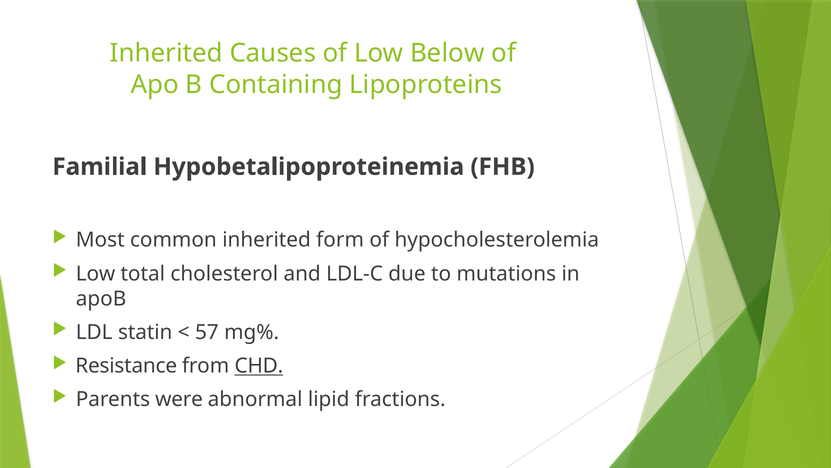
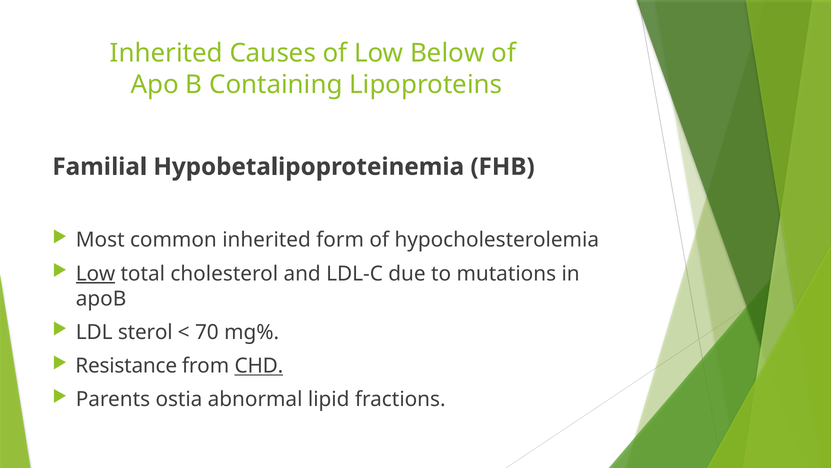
Low underline: none -> present (96, 273)
statin: statin -> sterol (145, 332)
57: 57 -> 70 (207, 332)
were: were -> ostia (179, 399)
